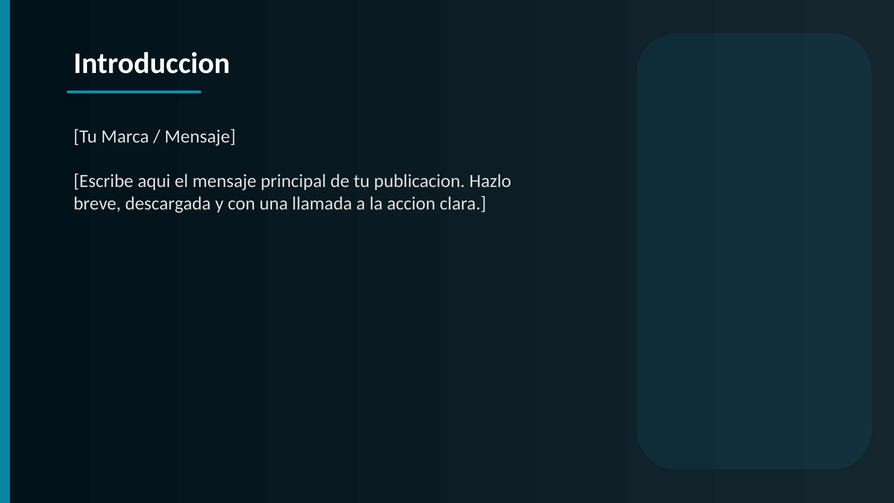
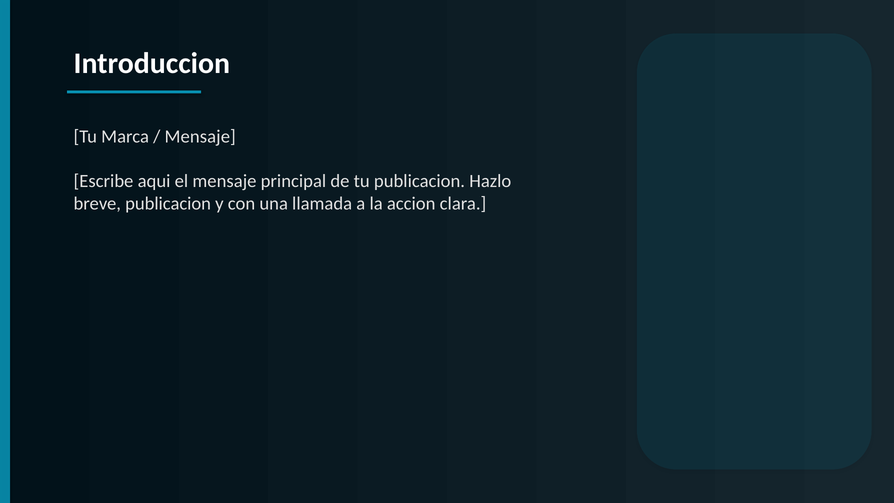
breve descargada: descargada -> publicacion (168, 204)
